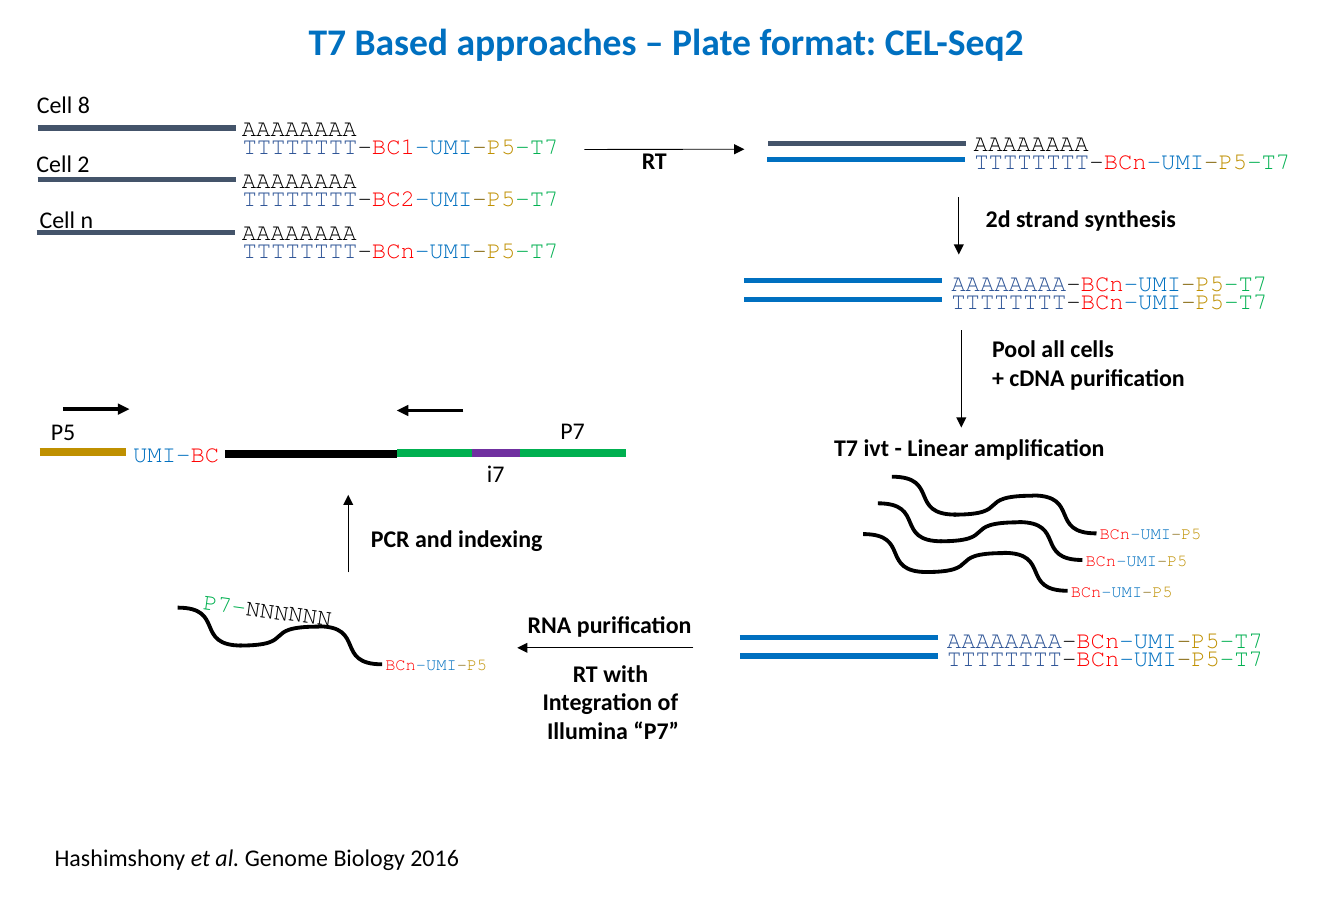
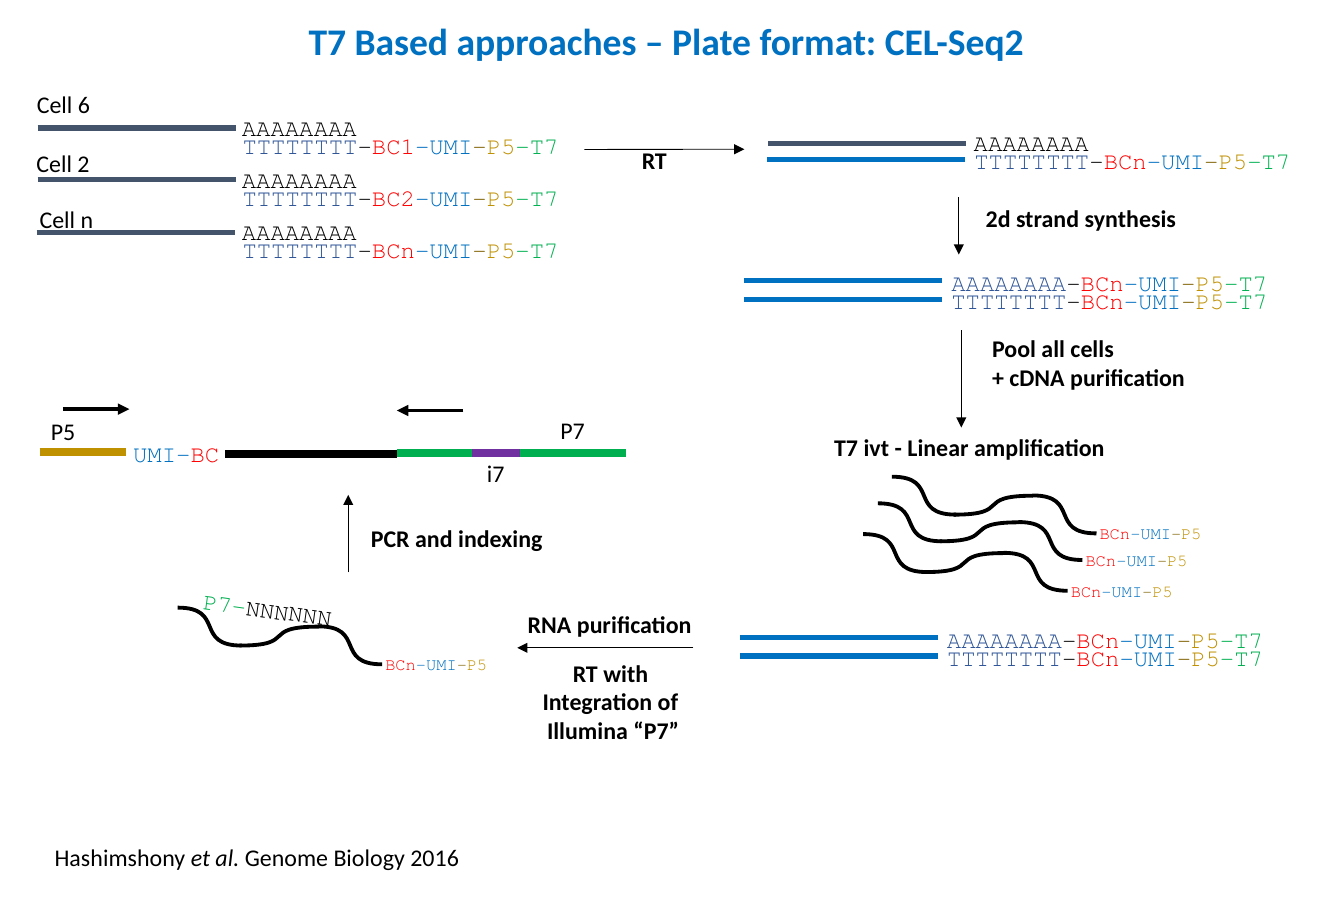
8: 8 -> 6 (84, 106)
